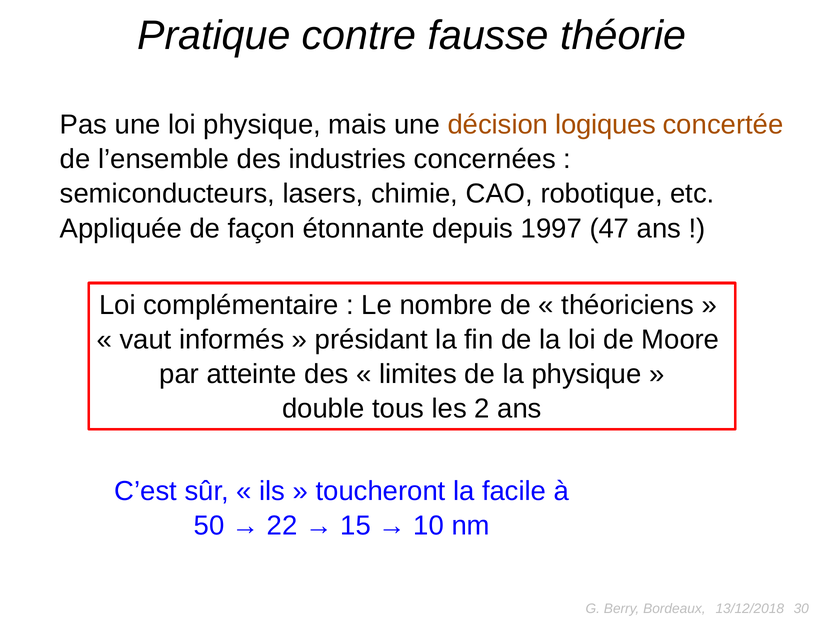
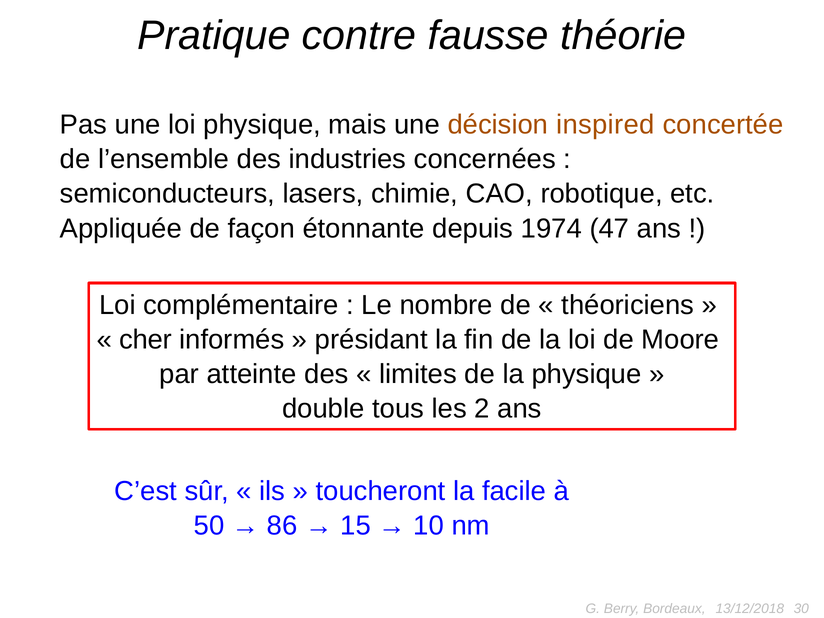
logiques: logiques -> inspired (605, 125)
1997: 1997 -> 1974 (551, 228)
vaut: vaut -> cher (146, 340)
22: 22 -> 86 (282, 526)
